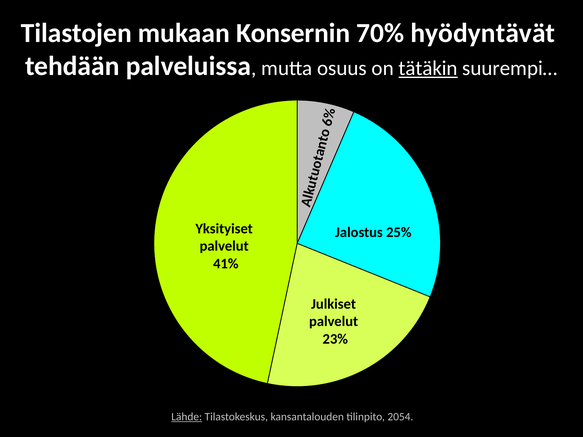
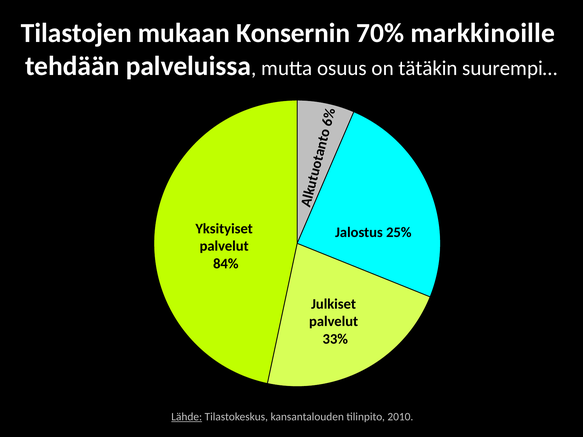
hyödyntävät: hyödyntävät -> markkinoille (483, 33)
tätäkin underline: present -> none (428, 68)
41%: 41% -> 84% (226, 264)
23%: 23% -> 33% (335, 339)
2054: 2054 -> 2010 (400, 417)
